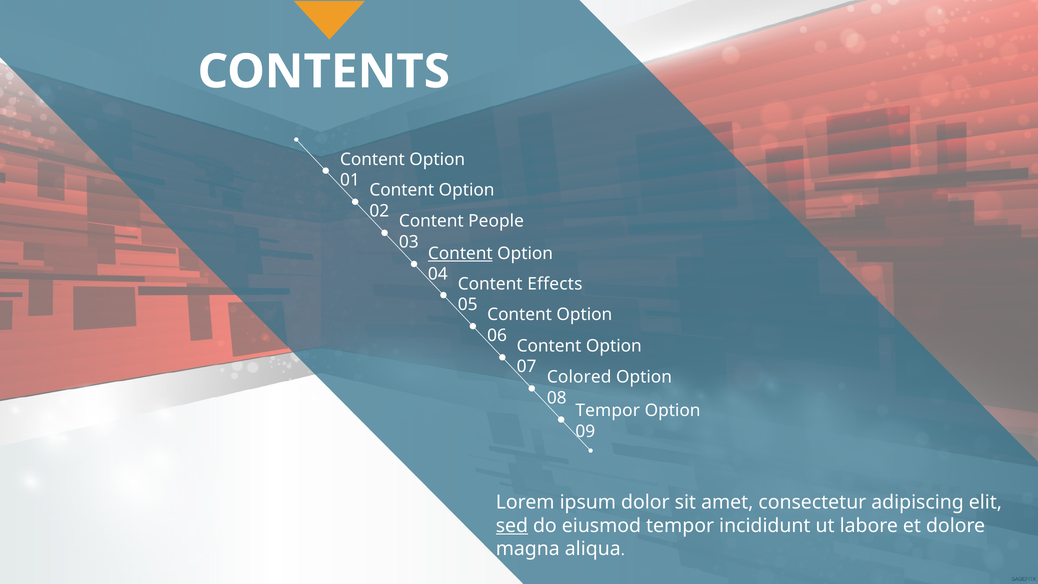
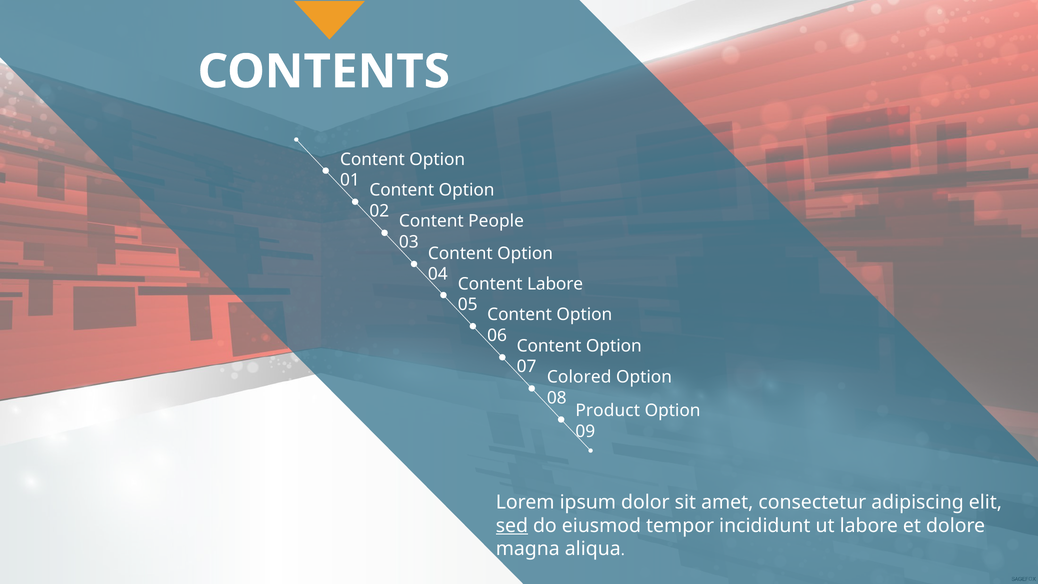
Content underline: present -> none (460, 253)
Content Effects: Effects -> Labore (555, 284)
Tempor: Tempor -> Product (608, 410)
